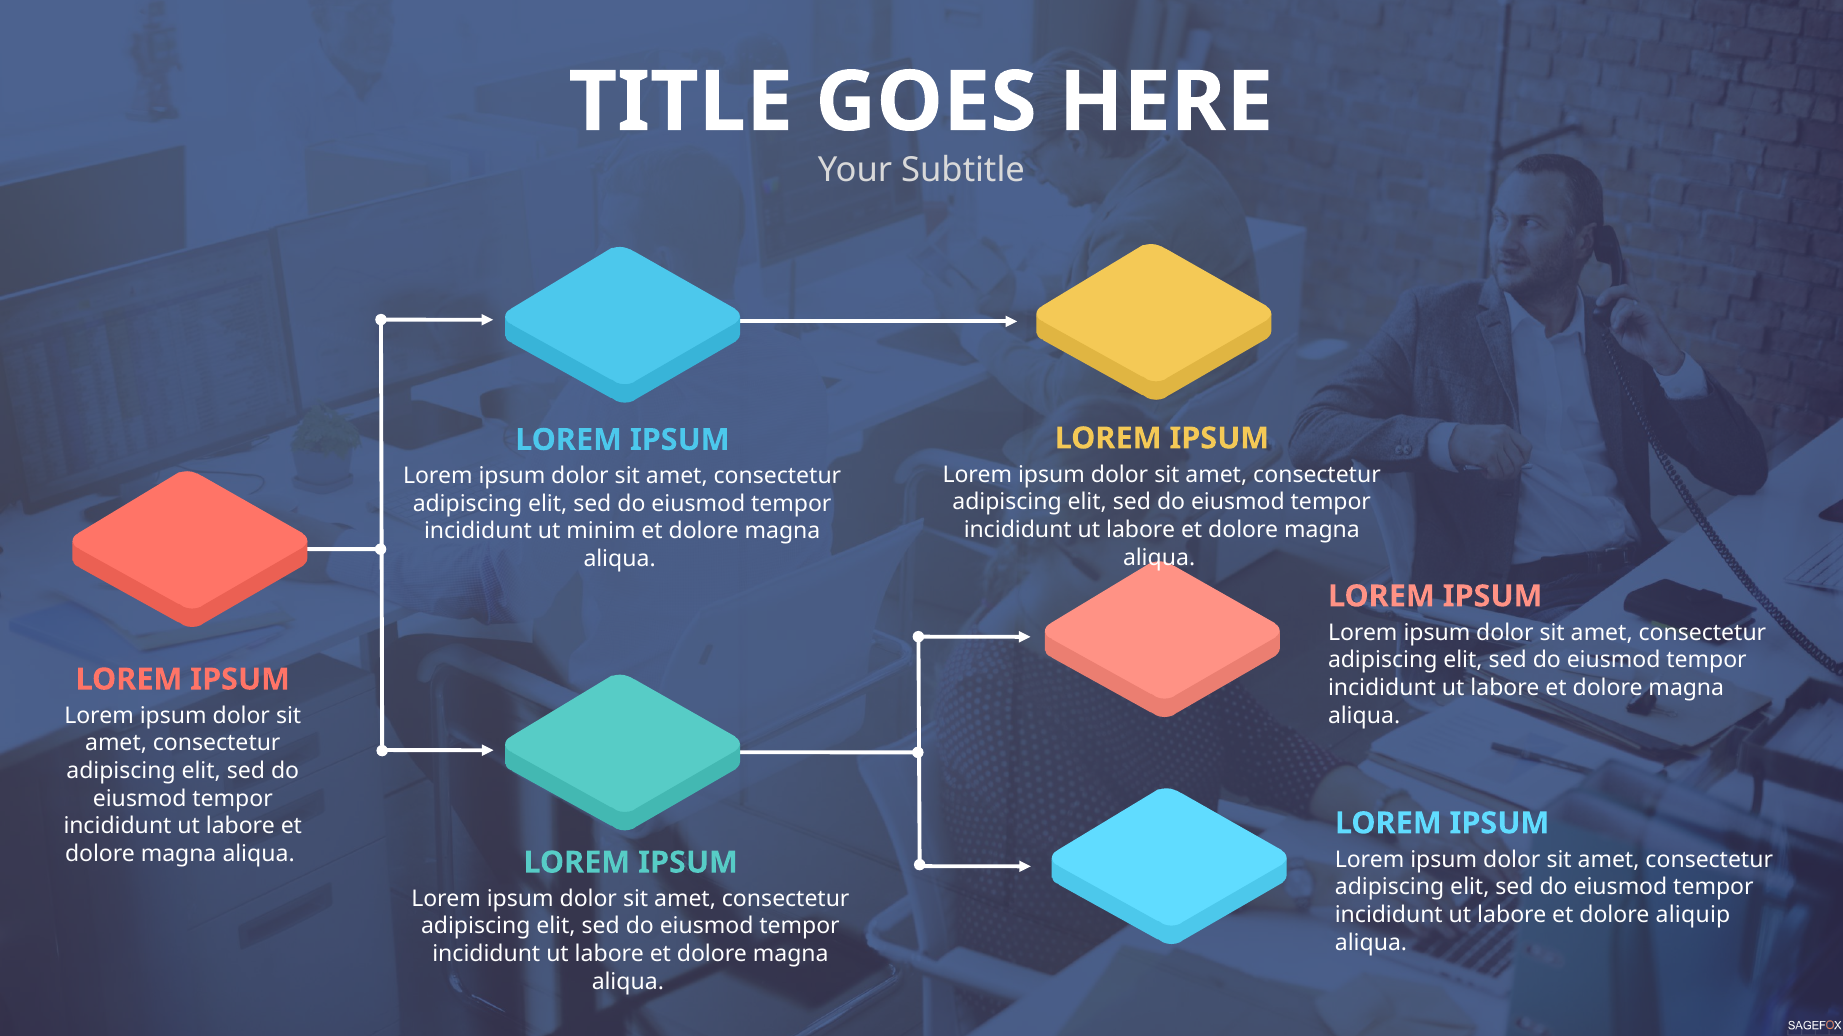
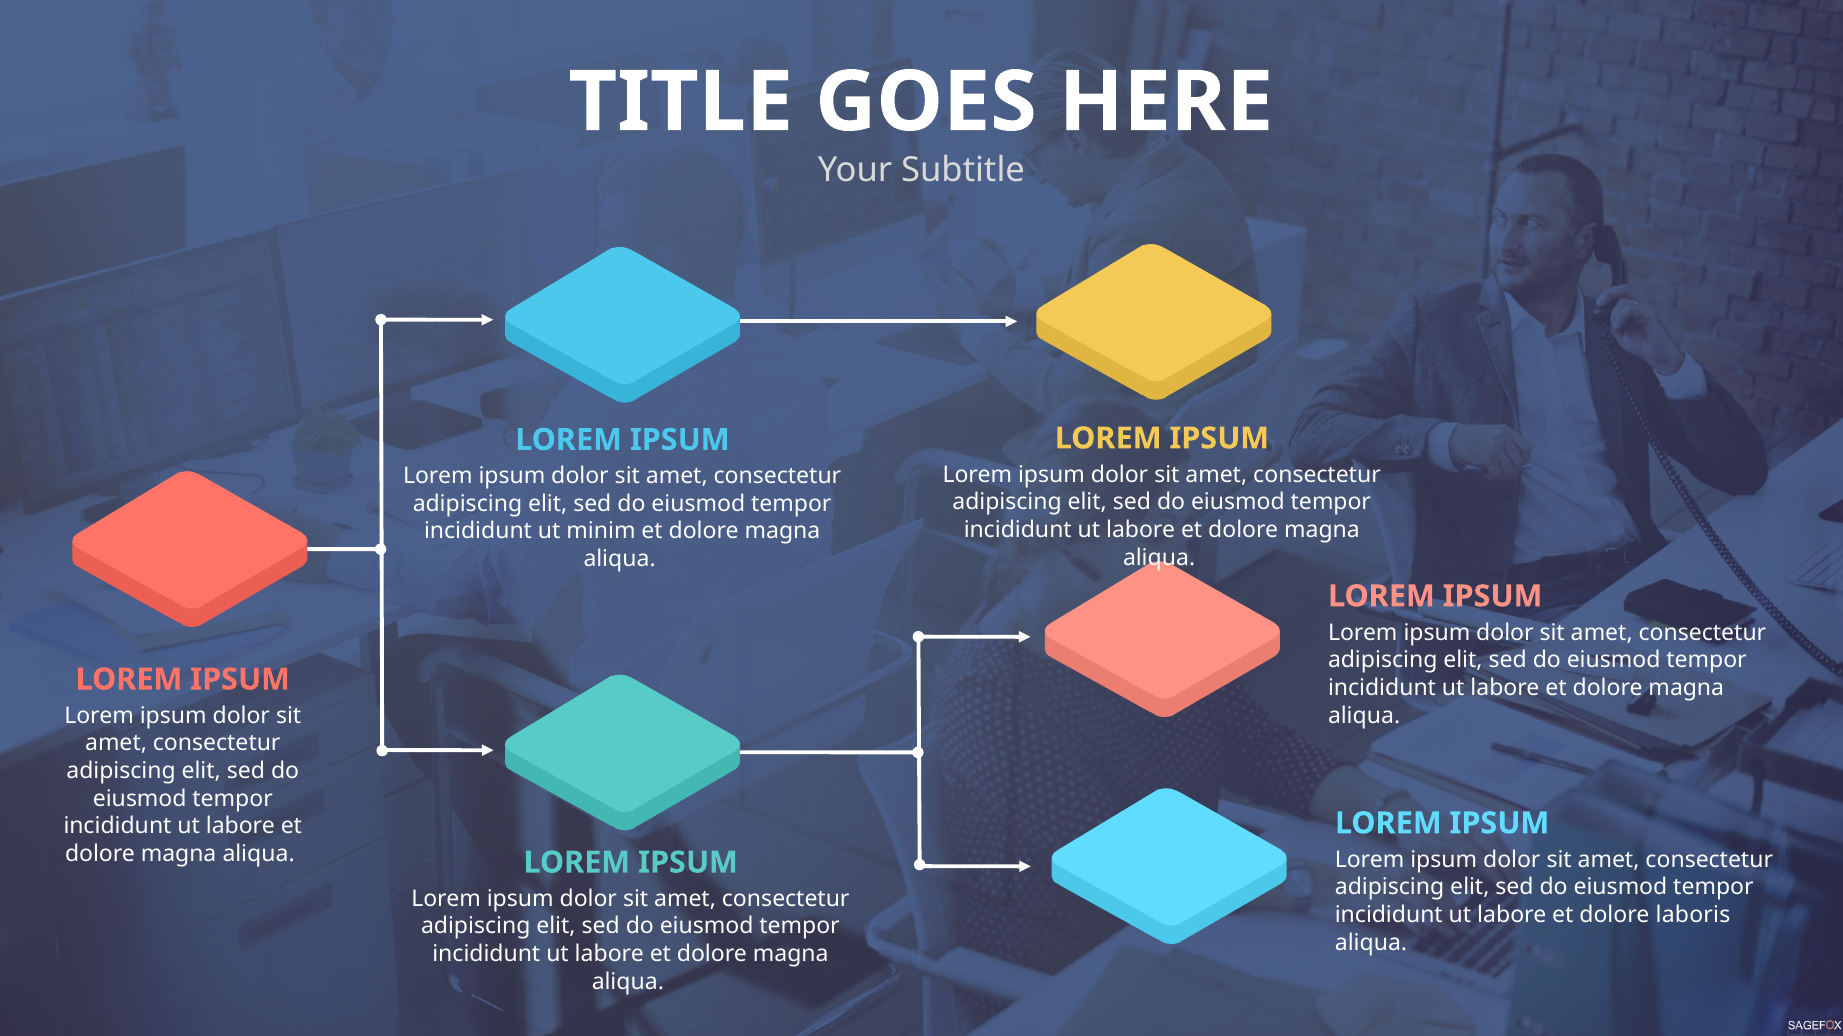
aliquip: aliquip -> laboris (1693, 915)
